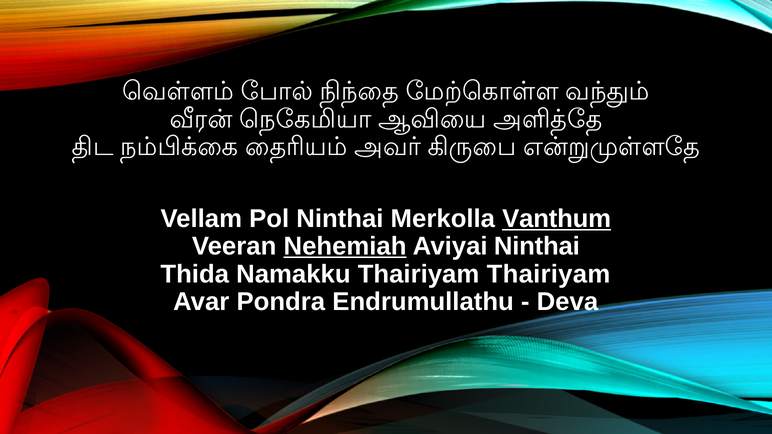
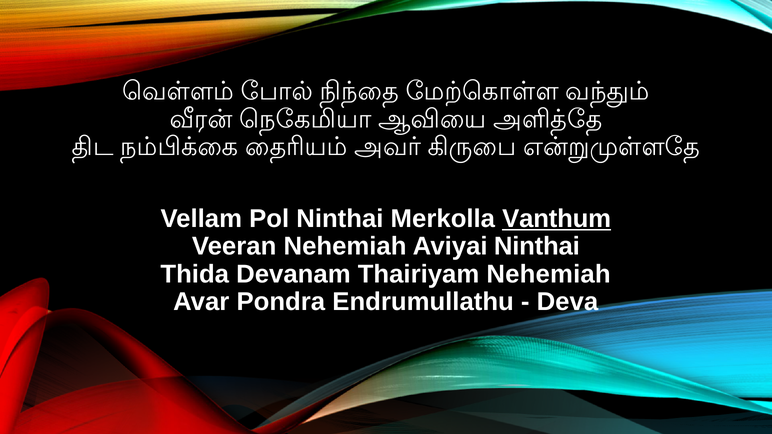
Nehemiah underline: present -> none (345, 247)
Namakku: Namakku -> Devanam (293, 274)
Thairiyam Thairiyam: Thairiyam -> Nehemiah (549, 274)
